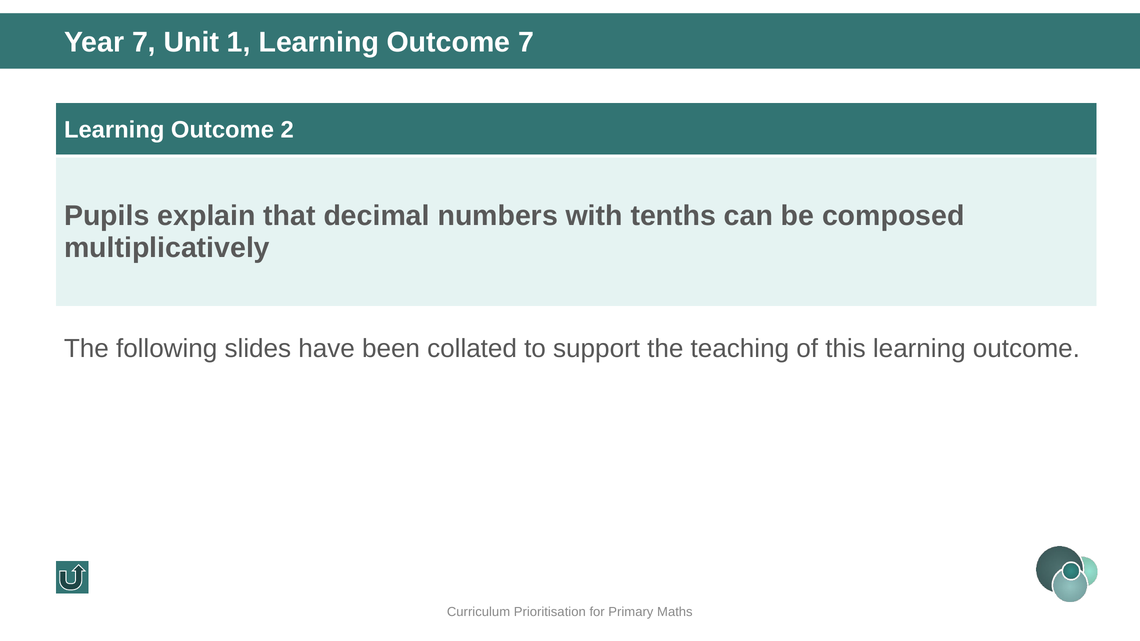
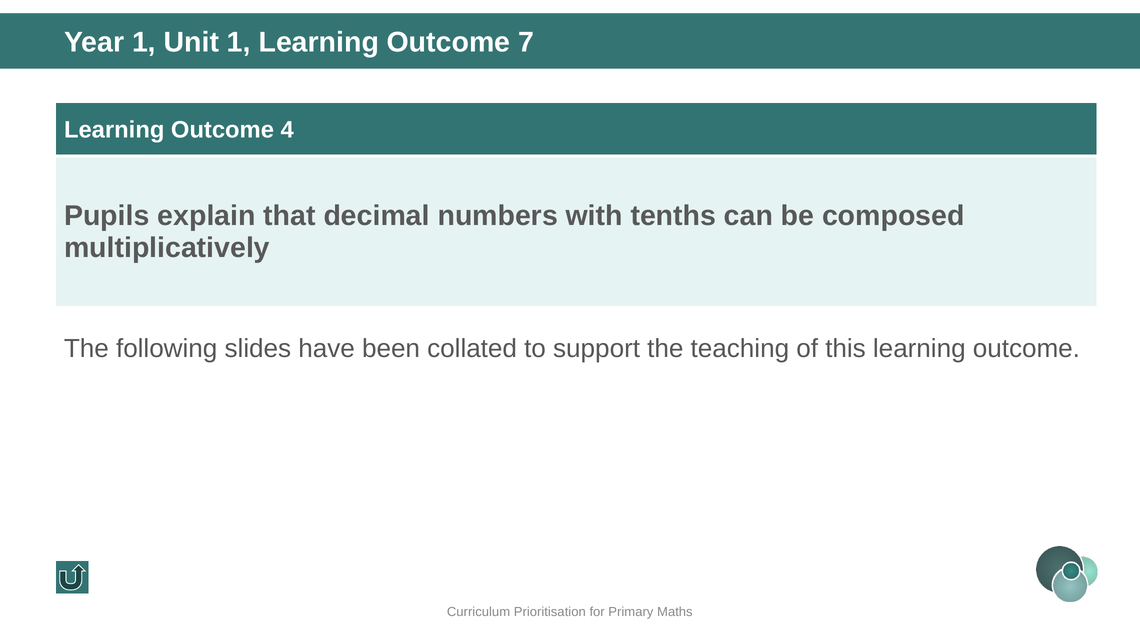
Year 7: 7 -> 1 (144, 42)
2: 2 -> 4 (287, 130)
